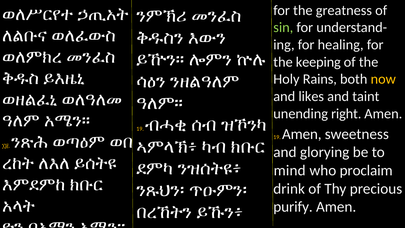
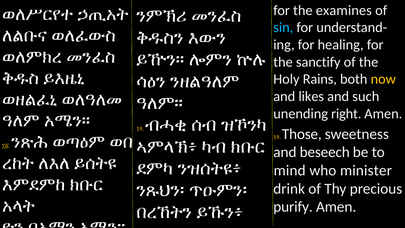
greatness: greatness -> examines (344, 10)
sin colour: light green -> light blue (283, 28)
keeping: keeping -> sanctify (318, 62)
taint: taint -> such (366, 96)
19 Amen: Amen -> Those (302, 134)
glorying: glorying -> beseech (325, 152)
proclaim: proclaim -> minister (366, 170)
